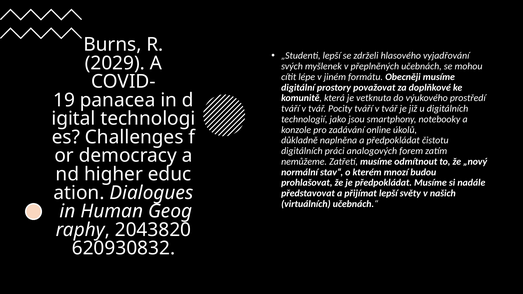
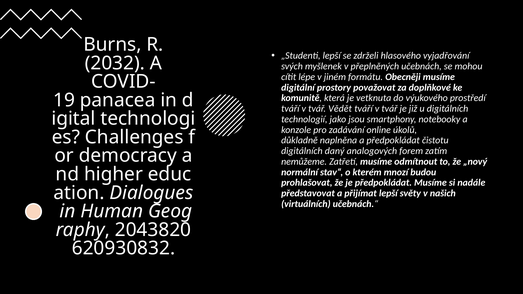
2029: 2029 -> 2032 (115, 63)
Pocity: Pocity -> Vědět (340, 109)
práci: práci -> daný (335, 151)
